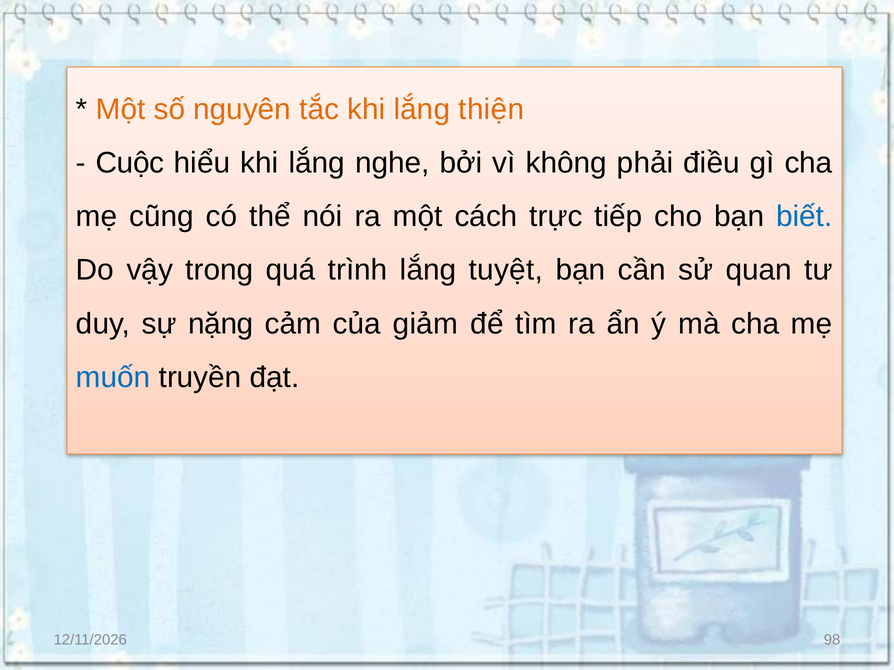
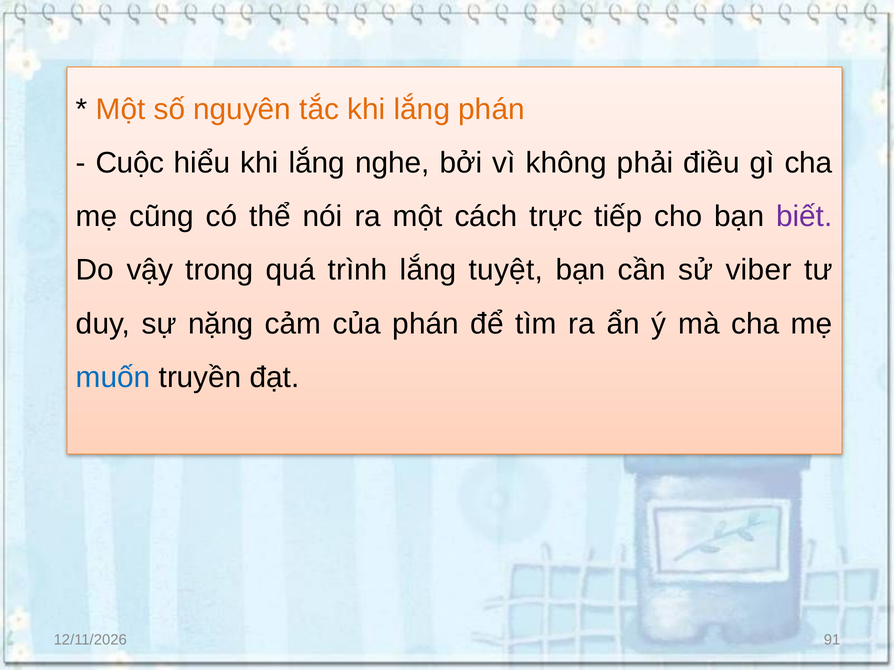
lắng thiện: thiện -> phán (492, 109)
biết colour: blue -> purple (804, 217)
quan: quan -> viber (759, 270)
của giảm: giảm -> phán (426, 324)
98: 98 -> 91 (832, 640)
